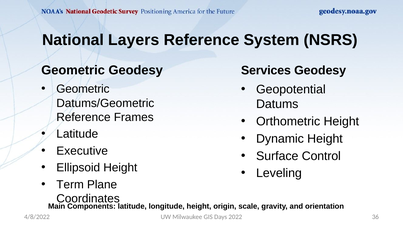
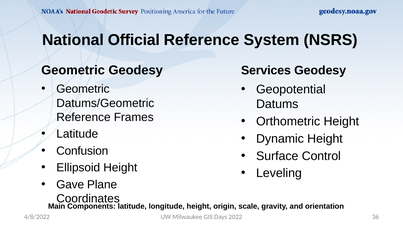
Layers: Layers -> Official (134, 40)
Executive: Executive -> Confusion (82, 151)
Term: Term -> Gave (70, 184)
